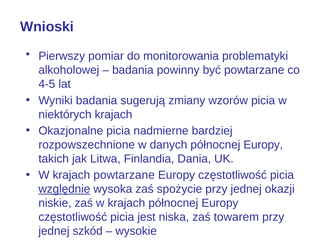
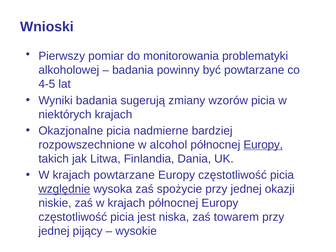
danych: danych -> alcohol (168, 145)
Europy underline: none -> present (263, 145)
szkód: szkód -> pijący (88, 231)
